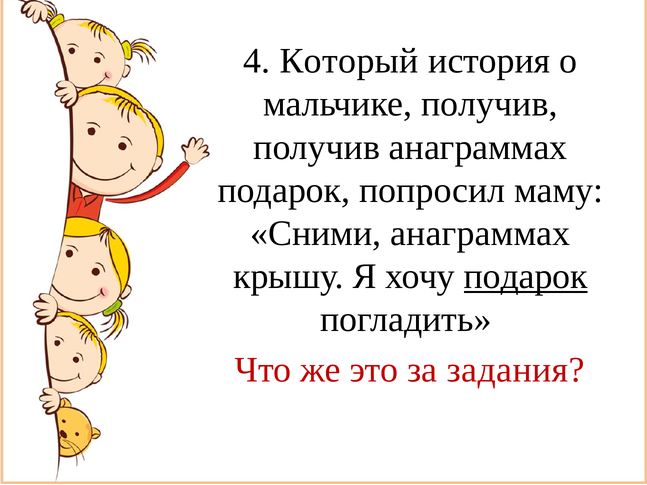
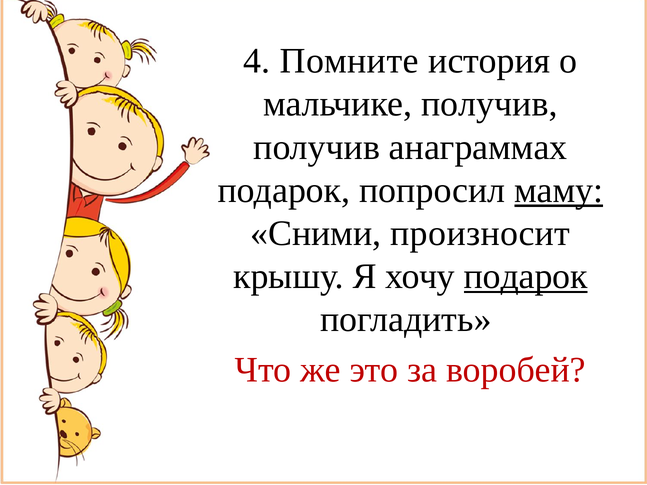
Который: Который -> Помните (349, 61)
маму underline: none -> present (559, 190)
Сними анаграммах: анаграммах -> произносит (480, 234)
задания: задания -> воробей (516, 370)
